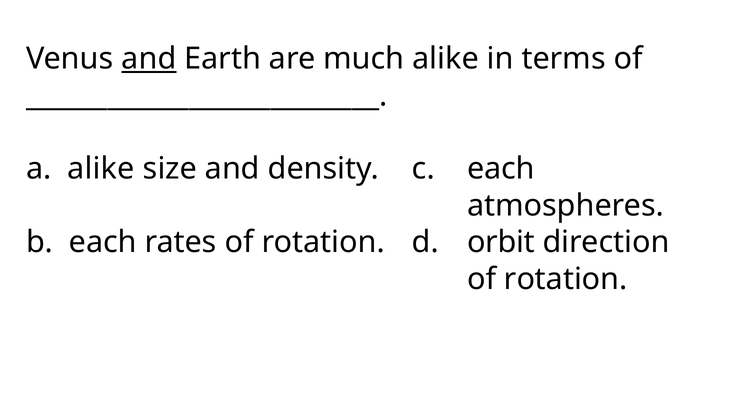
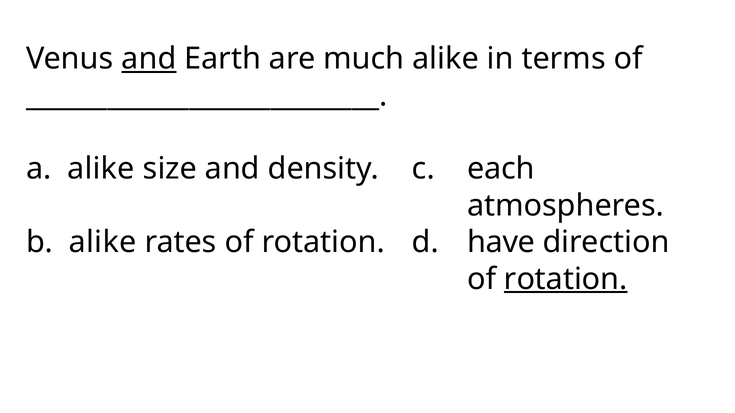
b each: each -> alike (103, 242)
orbit: orbit -> have (501, 242)
rotation underline: none -> present (566, 279)
